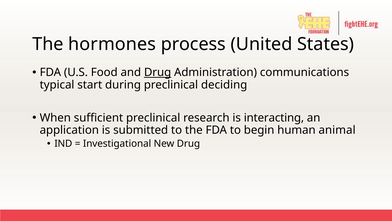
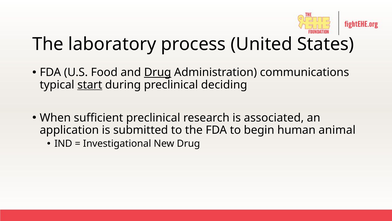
hormones: hormones -> laboratory (112, 44)
start underline: none -> present (90, 85)
interacting: interacting -> associated (274, 117)
